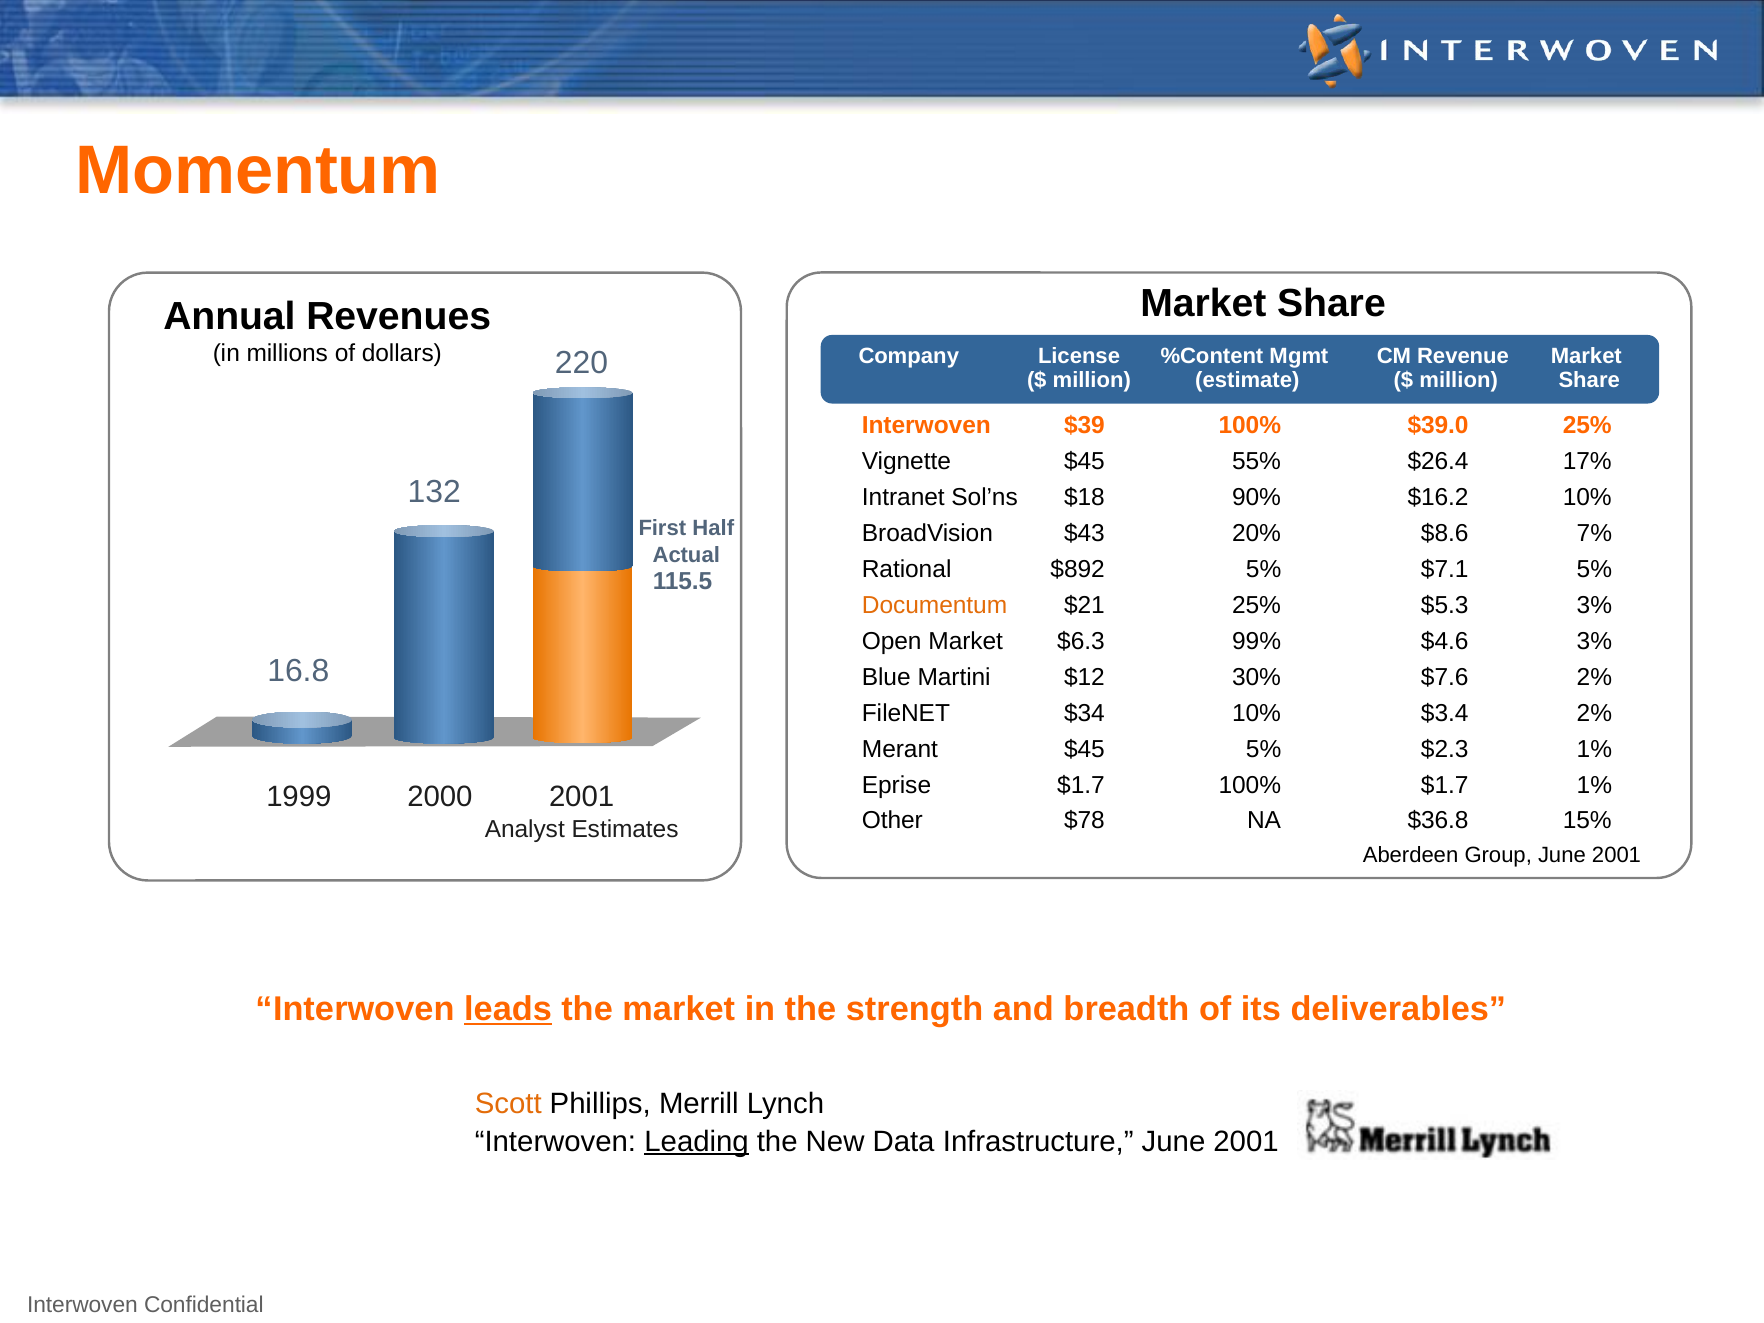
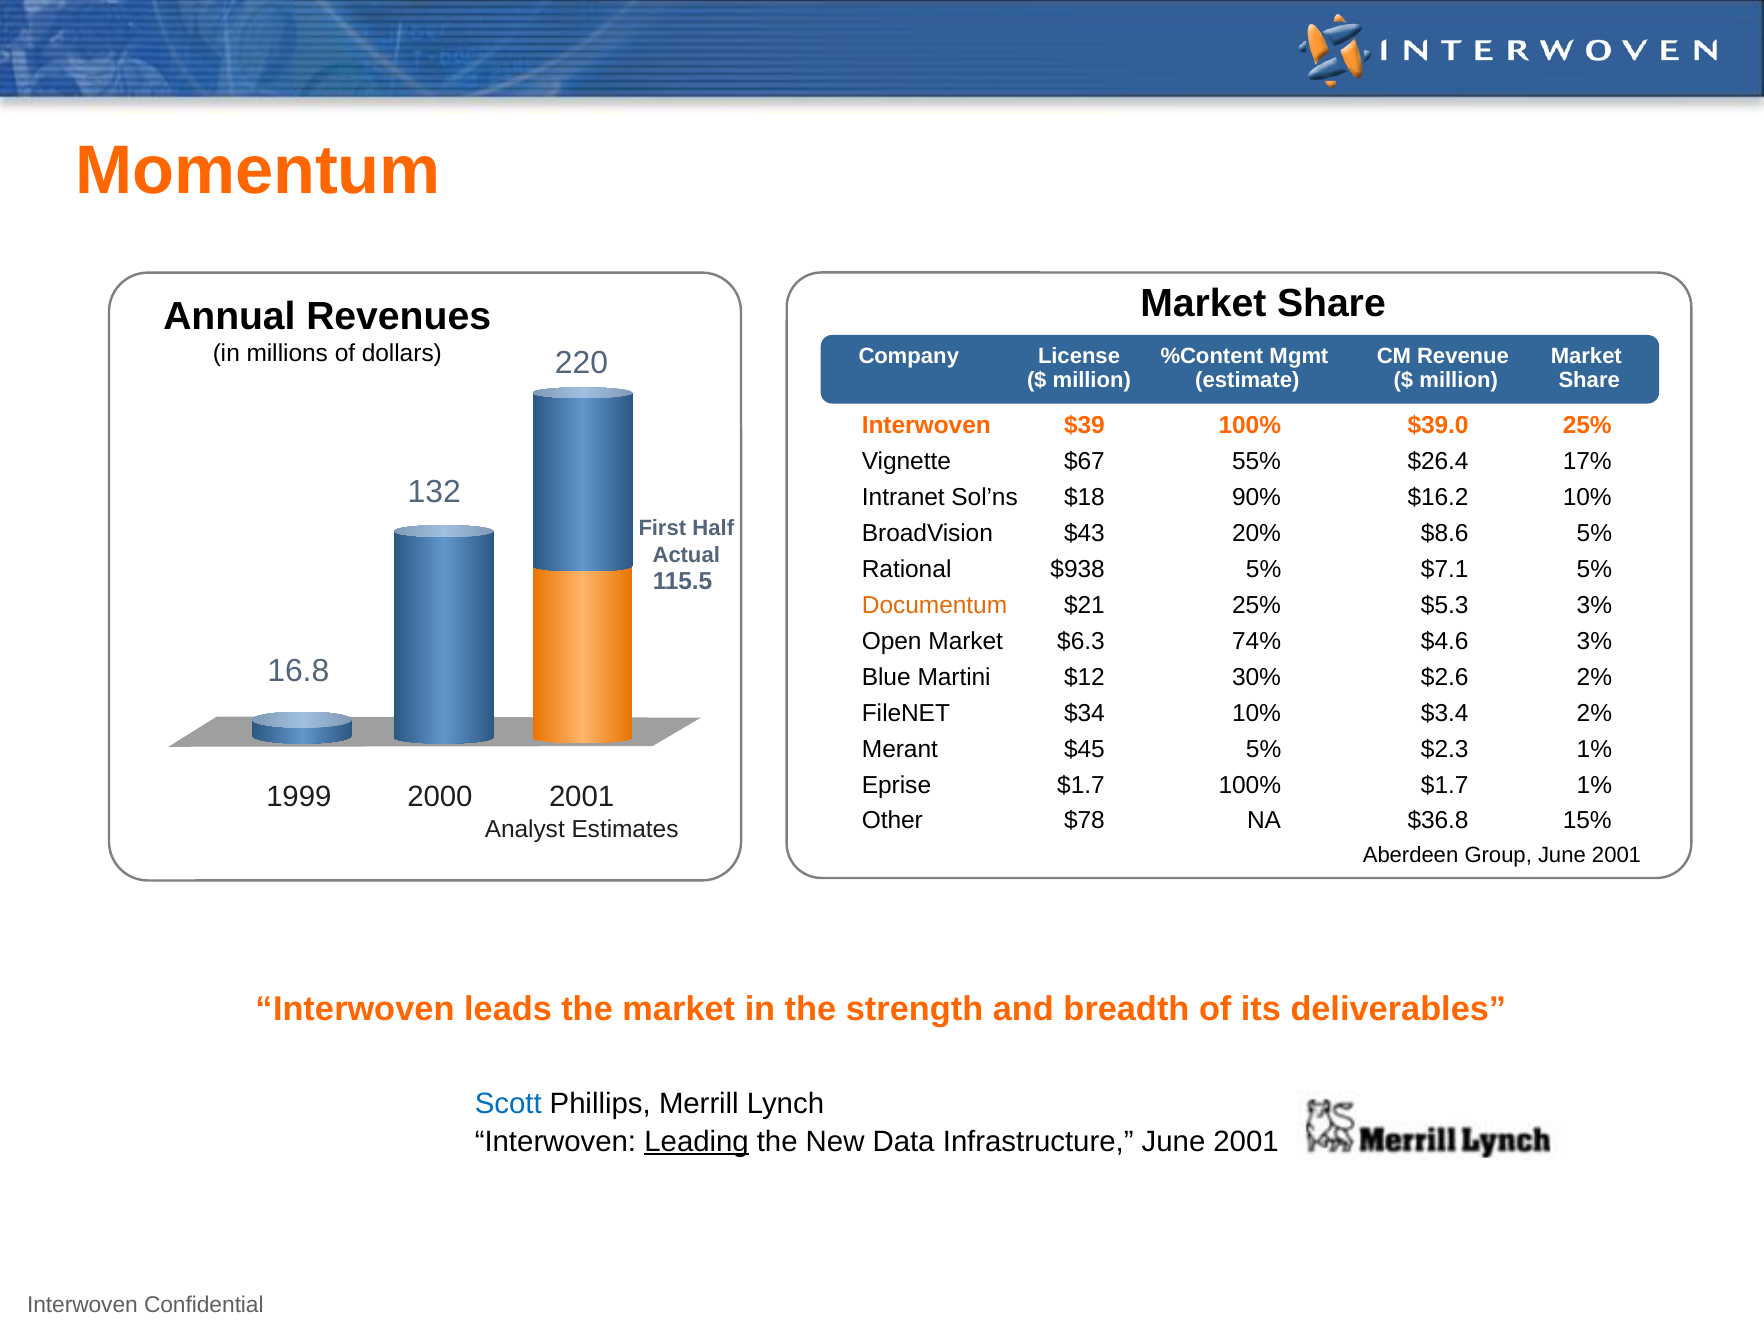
Vignette $45: $45 -> $67 (1084, 462)
$8.6 7%: 7% -> 5% (1594, 534)
$892: $892 -> $938 (1078, 570)
99%: 99% -> 74% (1257, 641)
$7.6: $7.6 -> $2.6 (1445, 677)
leads underline: present -> none (508, 1010)
Scott colour: orange -> blue (508, 1104)
